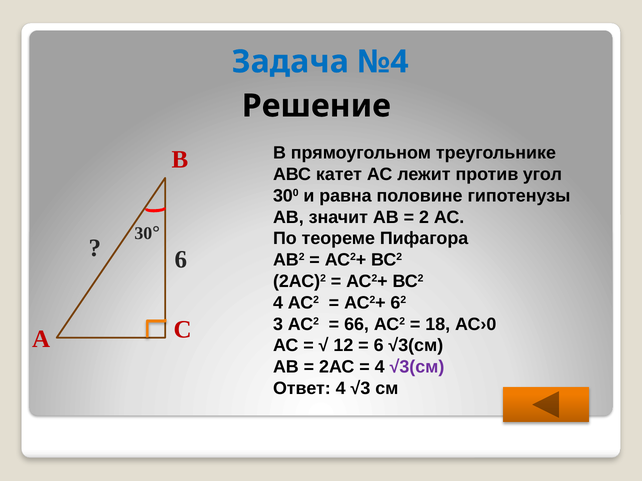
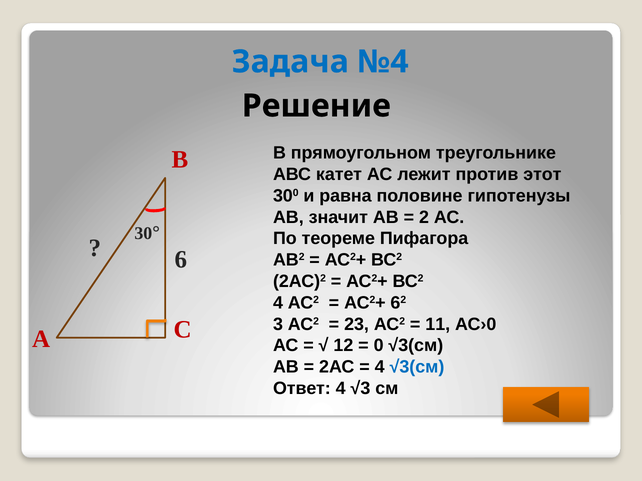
угол: угол -> этот (542, 175)
66: 66 -> 23 (357, 324)
18: 18 -> 11 (438, 324)
6: 6 -> 0 (379, 346)
√3(см colour: purple -> blue (417, 367)
